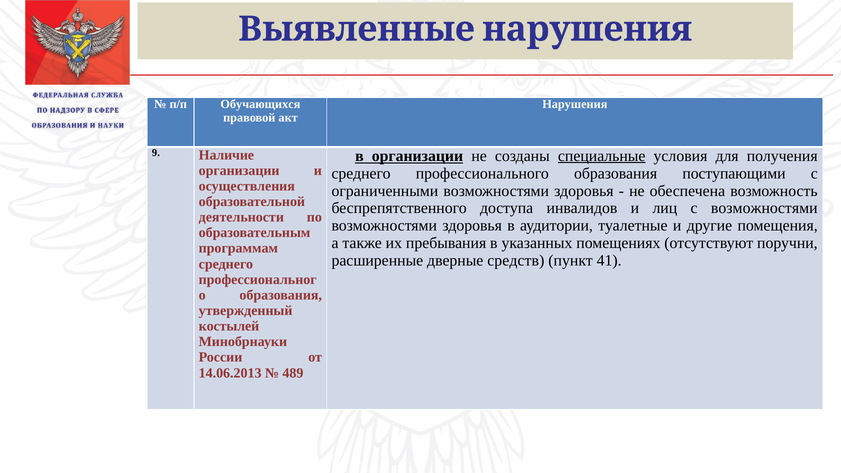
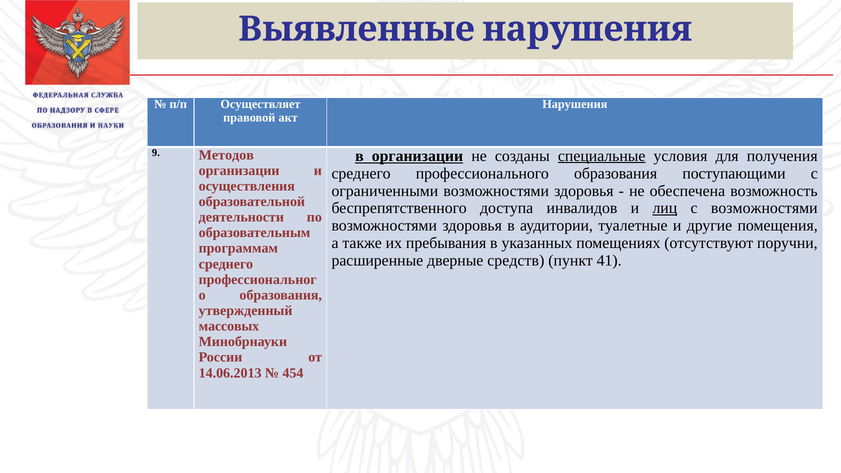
Обучающихся: Обучающихся -> Осуществляет (260, 104)
Наличие: Наличие -> Методов (226, 155)
лиц underline: none -> present (665, 208)
костылей: костылей -> массовых (229, 326)
489: 489 -> 454 (293, 373)
